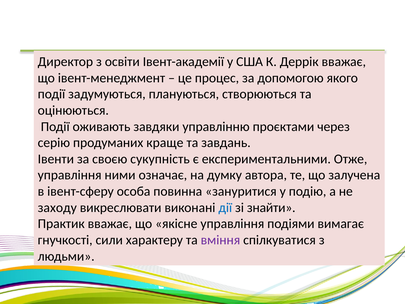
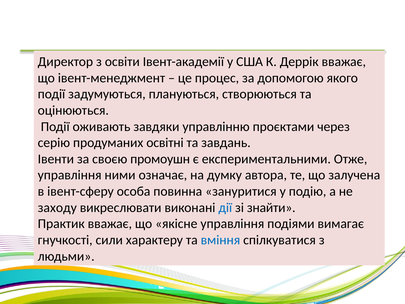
краще: краще -> освітні (165, 143)
сукупність: сукупність -> промоушн (160, 159)
вміння colour: purple -> blue (220, 240)
